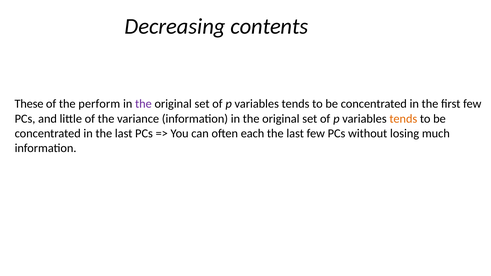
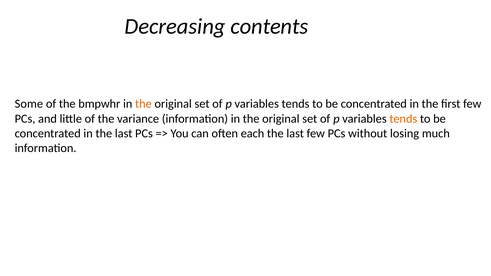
These: These -> Some (29, 104)
perform: perform -> bmpwhr (99, 104)
the colour: purple -> orange (143, 104)
